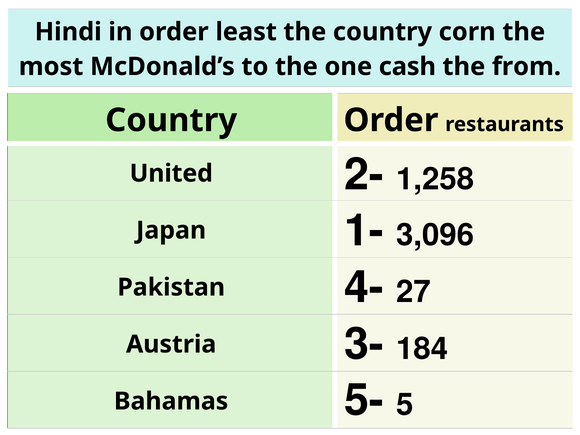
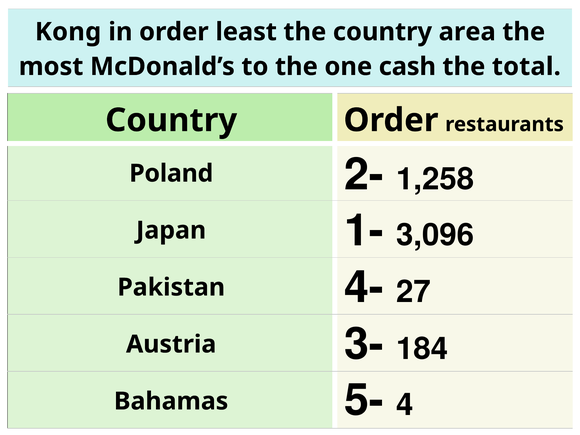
Hindi: Hindi -> Kong (68, 32)
corn: corn -> area (467, 32)
from: from -> total (526, 67)
United: United -> Poland (171, 173)
5: 5 -> 4 (405, 405)
